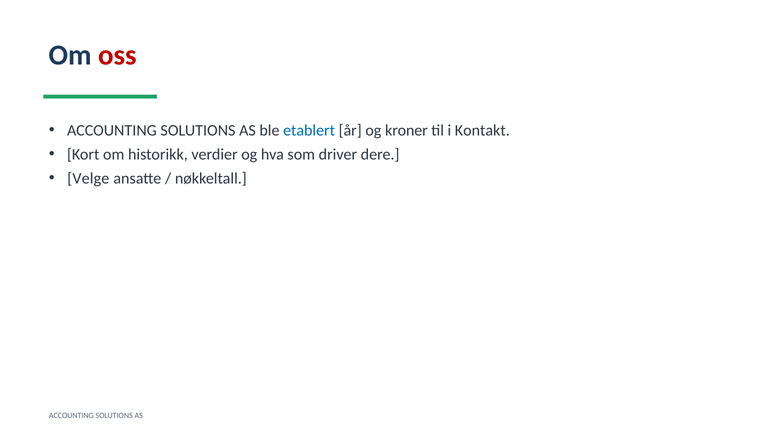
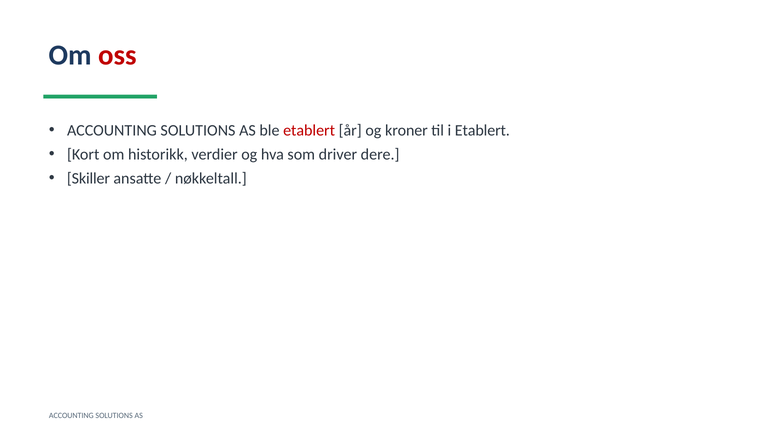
etablert colour: blue -> red (309, 130)
i Kontakt: Kontakt -> Etablert (482, 130)
Velge: Velge -> Skiller (88, 179)
